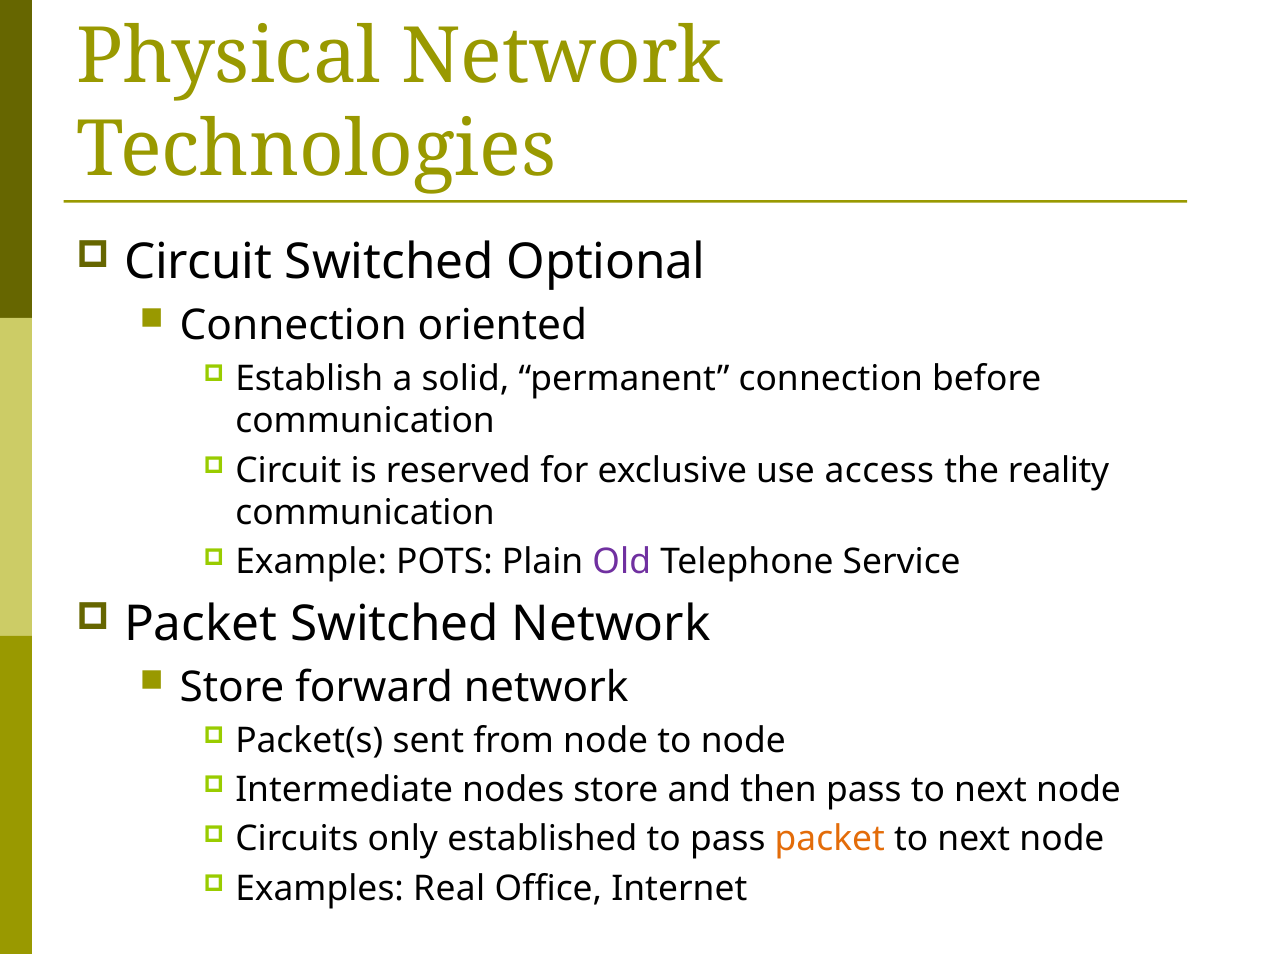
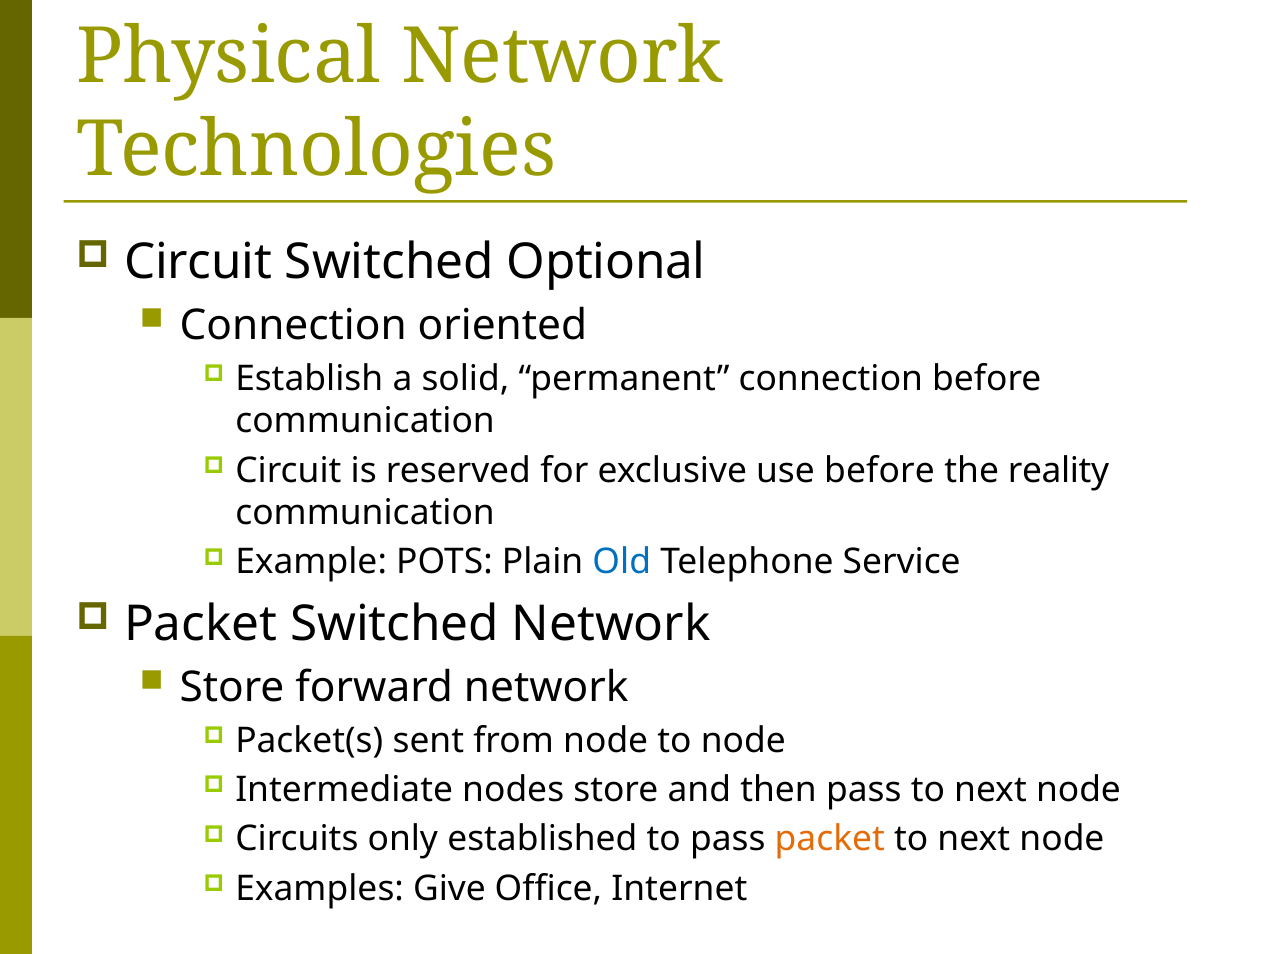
use access: access -> before (880, 470)
Old colour: purple -> blue (622, 562)
Real: Real -> Give (449, 889)
